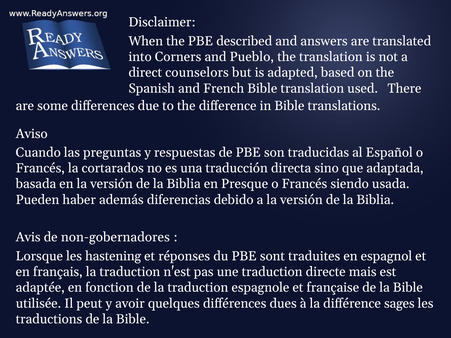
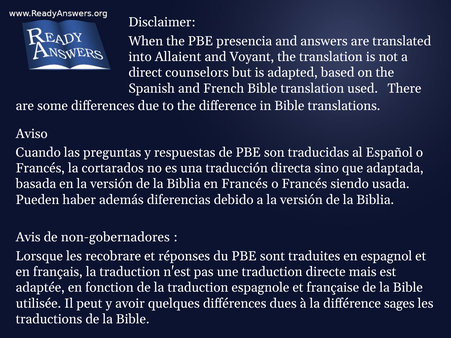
described: described -> presencia (244, 41)
Corners: Corners -> Allaient (178, 57)
Pueblo: Pueblo -> Voyant (252, 57)
en Presque: Presque -> Francés (245, 184)
hastening: hastening -> recobrare (113, 256)
